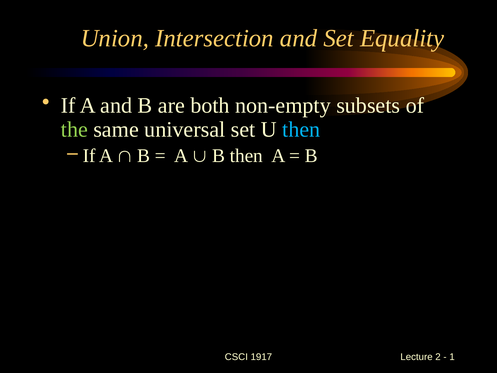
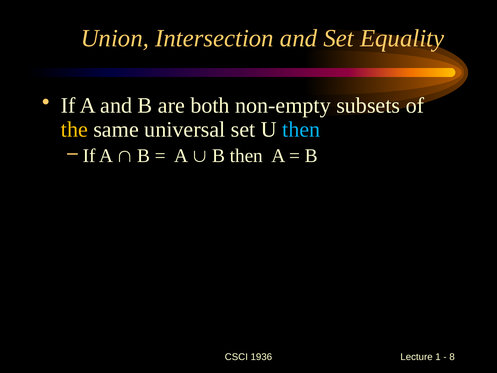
the colour: light green -> yellow (74, 129)
1917: 1917 -> 1936 (261, 357)
2: 2 -> 1 (438, 357)
1: 1 -> 8 (452, 357)
